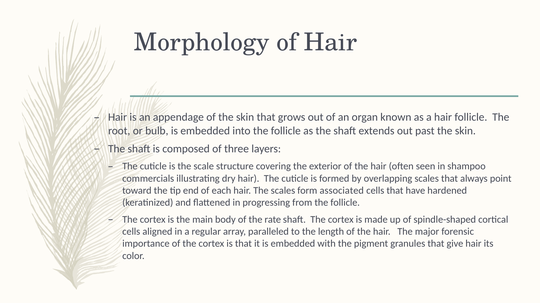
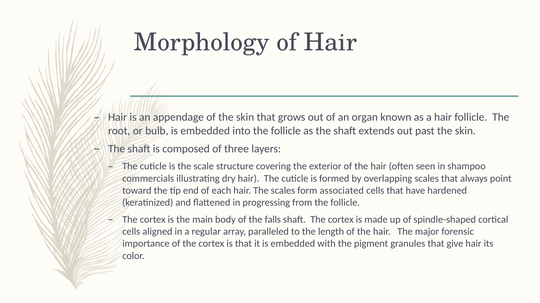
rate: rate -> falls (273, 220)
